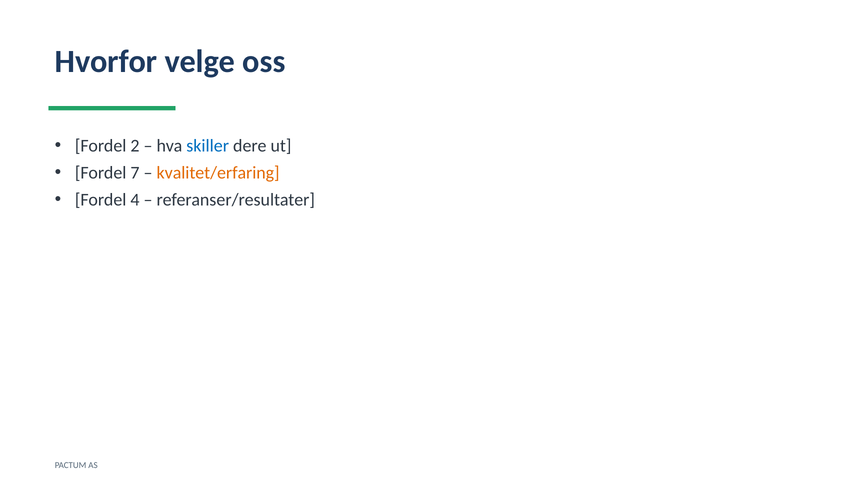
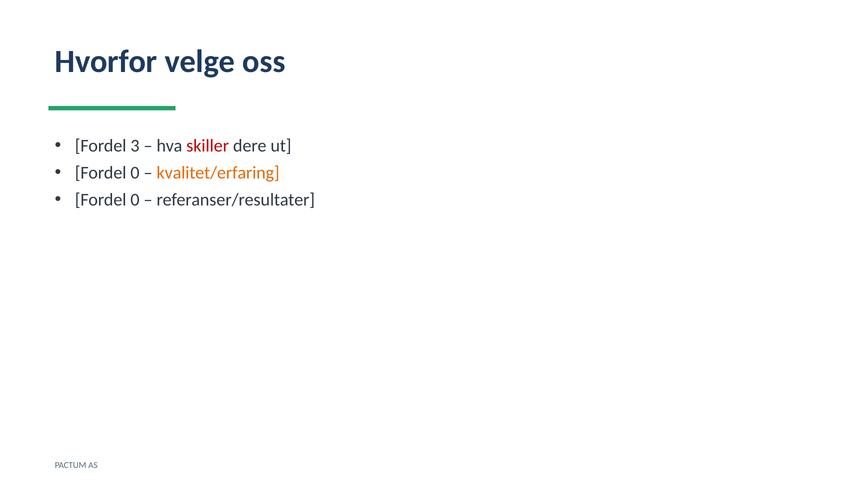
2: 2 -> 3 (135, 146)
skiller colour: blue -> red (208, 146)
7: 7 -> 0 (135, 173)
4: 4 -> 0 (135, 200)
